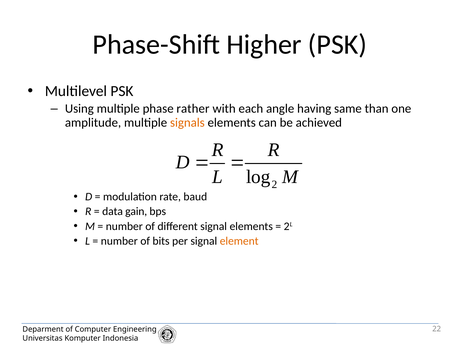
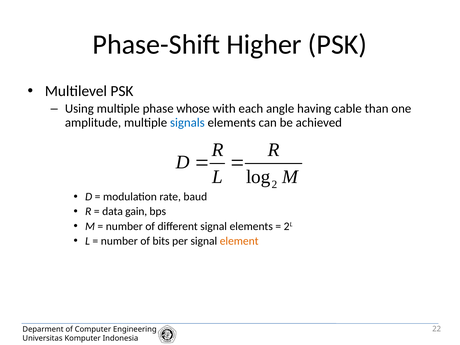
rather: rather -> whose (193, 109)
same: same -> cable (348, 109)
signals colour: orange -> blue (187, 123)
